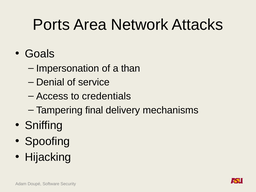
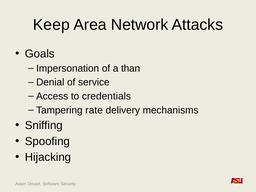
Ports: Ports -> Keep (51, 25)
final: final -> rate (94, 110)
